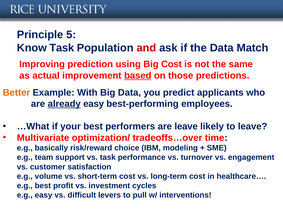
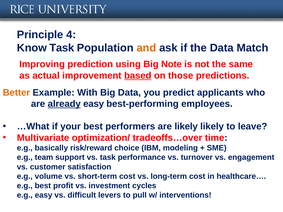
5: 5 -> 4 (71, 35)
and colour: red -> orange (146, 48)
Big Cost: Cost -> Note (171, 64)
are leave: leave -> likely (186, 127)
